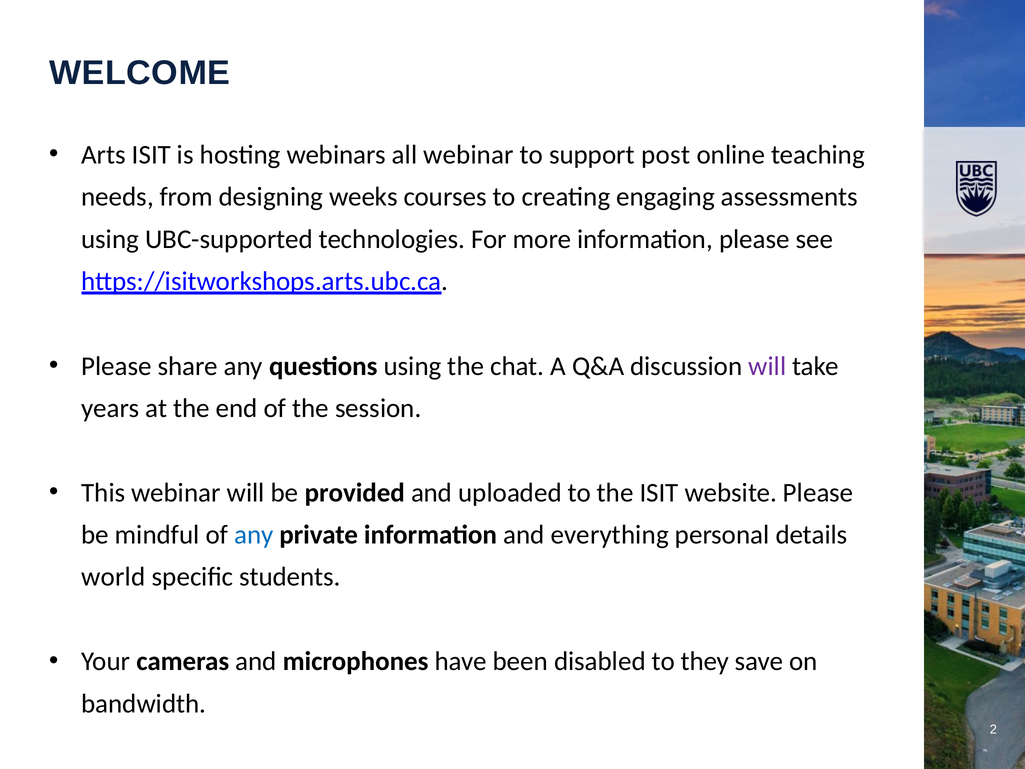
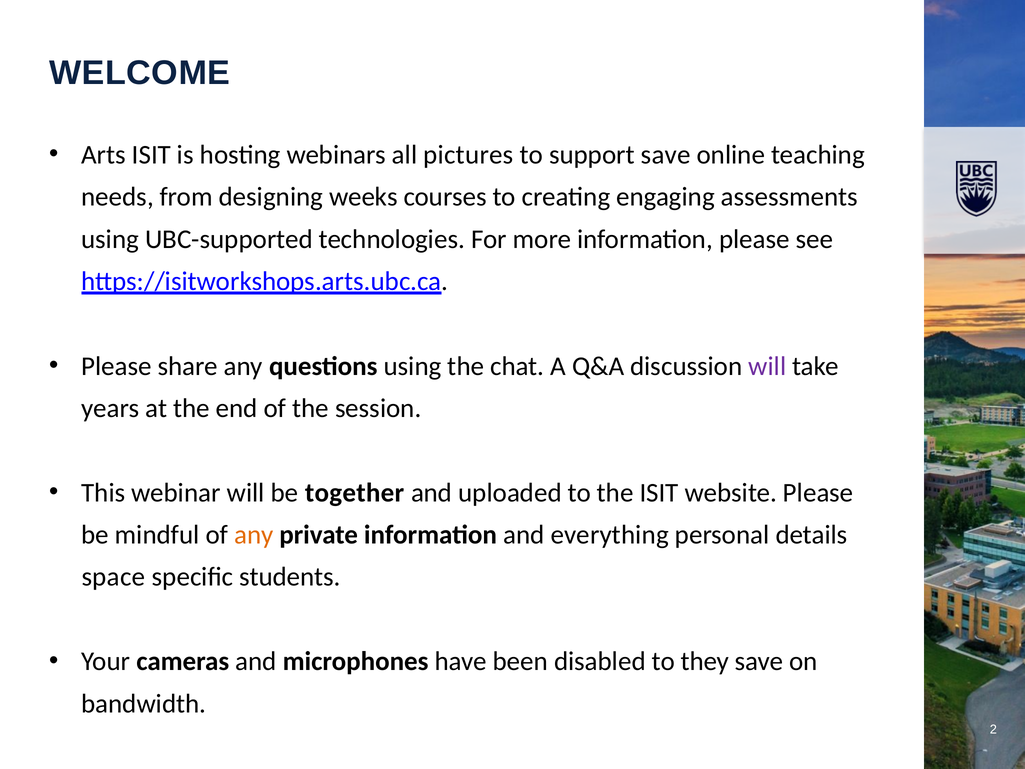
all webinar: webinar -> pictures (468, 155)
support post: post -> save (666, 155)
provided: provided -> together (355, 493)
any colour: blue -> orange (254, 535)
world: world -> space (113, 577)
